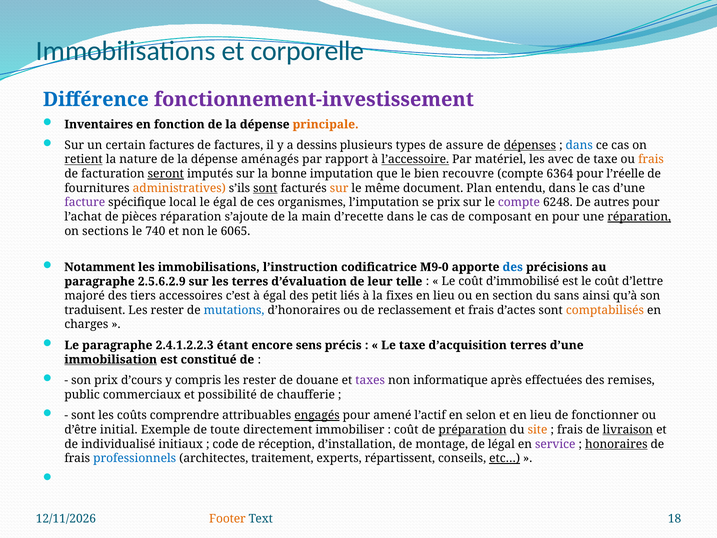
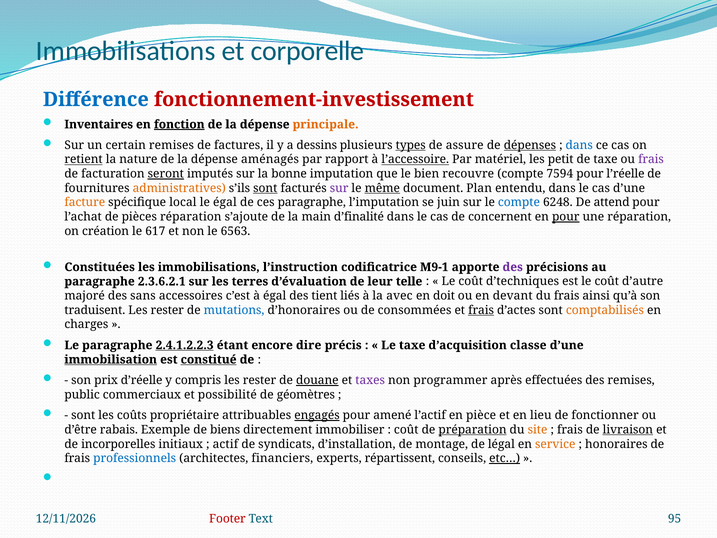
fonctionnement-investissement colour: purple -> red (314, 99)
fonction underline: none -> present (179, 124)
certain factures: factures -> remises (171, 145)
types underline: none -> present (411, 145)
avec: avec -> petit (561, 159)
frais colour: orange -> purple (651, 159)
6364: 6364 -> 7594 (560, 174)
sur colour: orange -> purple (339, 188)
même underline: none -> present (382, 188)
facture colour: purple -> orange (85, 202)
ces organismes: organismes -> paragraphe (312, 202)
se prix: prix -> juin (448, 202)
compte colour: purple -> blue (519, 202)
autres: autres -> attend (612, 202)
d’recette: d’recette -> d’finalité (359, 217)
composant: composant -> concernent (500, 217)
pour underline: none -> present (566, 217)
réparation underline: present -> none (639, 217)
sections: sections -> création (106, 231)
740: 740 -> 617 (155, 231)
6065: 6065 -> 6563 (236, 231)
Notamment: Notamment -> Constituées (100, 267)
M9-0: M9-0 -> M9-1 (434, 267)
des colour: blue -> purple (513, 267)
2.5.6.2.9: 2.5.6.2.9 -> 2.3.6.2.1 (162, 281)
d’immobilisé: d’immobilisé -> d’techniques (523, 281)
d’lettre: d’lettre -> d’autre (643, 281)
tiers: tiers -> sans (143, 296)
petit: petit -> tient (324, 296)
fixes: fixes -> avec (399, 296)
lieu: lieu -> doit (444, 296)
section: section -> devant (513, 296)
du sans: sans -> frais (567, 296)
reclassement: reclassement -> consommées (415, 310)
frais underline: none -> present (481, 310)
2.4.1.2.2.3 underline: none -> present (185, 345)
sens: sens -> dire (309, 345)
d’acquisition terres: terres -> classe (528, 345)
constitué underline: none -> present (209, 359)
d’cours: d’cours -> d’réelle (142, 380)
douane underline: none -> present (317, 380)
informatique: informatique -> programmer (450, 380)
chaufferie: chaufferie -> géomètres (306, 394)
comprendre: comprendre -> propriétaire (185, 415)
selon: selon -> pièce (481, 415)
initial: initial -> rabais (119, 430)
toute: toute -> biens (225, 430)
individualisé: individualisé -> incorporelles (118, 444)
code: code -> actif (225, 444)
réception: réception -> syndicats (286, 444)
service colour: purple -> orange (555, 444)
honoraires underline: present -> none (616, 444)
traitement: traitement -> financiers (282, 458)
Footer colour: orange -> red (227, 519)
18: 18 -> 95 (675, 519)
